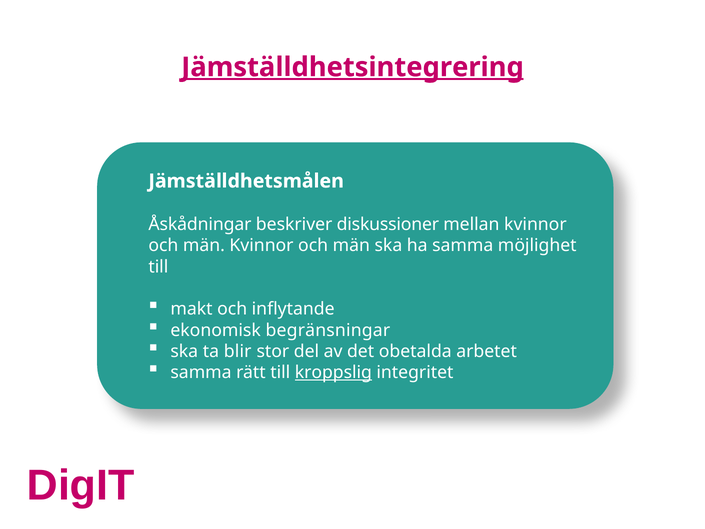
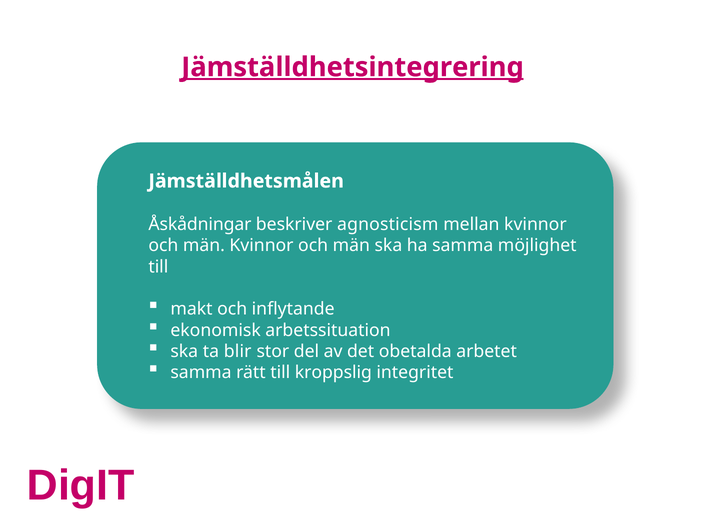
diskussioner: diskussioner -> agnosticism (388, 224)
begränsningar: begränsningar -> arbetssituation (328, 330)
kroppslig underline: present -> none (333, 372)
